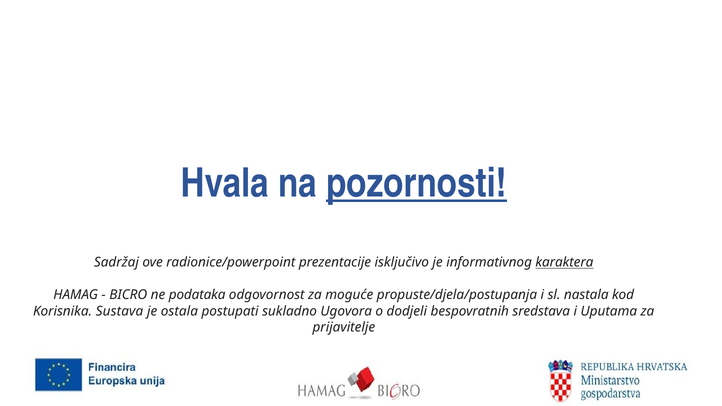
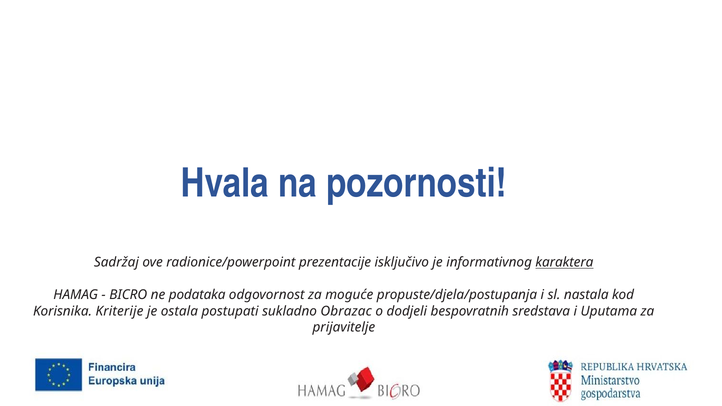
pozornosti underline: present -> none (417, 183)
Sustava: Sustava -> Kriterije (120, 311)
Ugovora: Ugovora -> Obrazac (346, 311)
